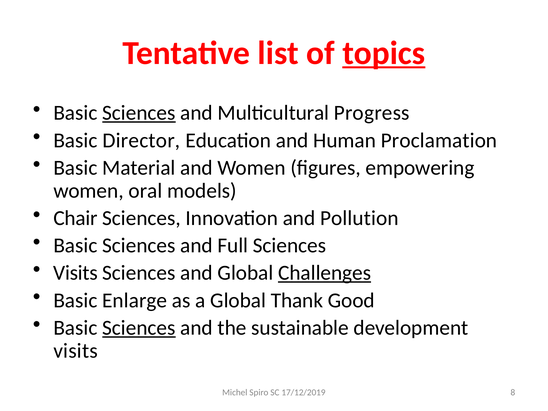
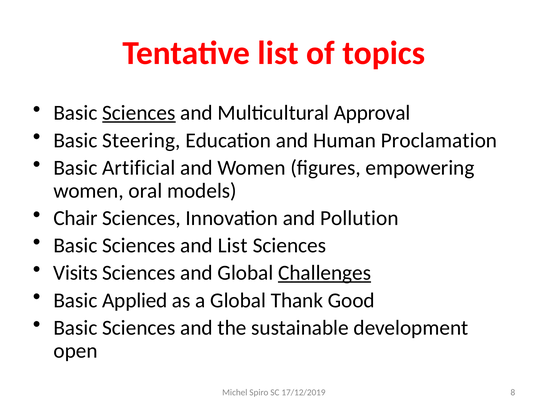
topics underline: present -> none (384, 53)
Progress: Progress -> Approval (372, 113)
Director: Director -> Steering (141, 140)
Material: Material -> Artificial (139, 168)
and Full: Full -> List (233, 246)
Enlarge: Enlarge -> Applied (135, 300)
Sciences underline: present -> none (139, 328)
visits: visits -> open (76, 351)
